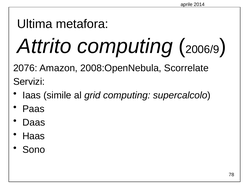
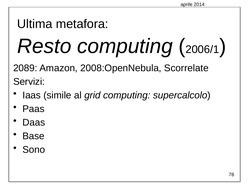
Attrito: Attrito -> Resto (44, 46)
2006/9: 2006/9 -> 2006/1 (202, 49)
2076: 2076 -> 2089 (25, 68)
Haas: Haas -> Base (34, 136)
